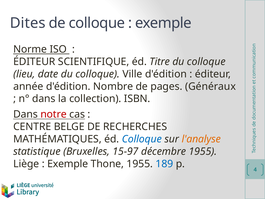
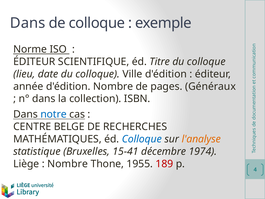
Dites: Dites -> Dans (28, 23)
notre colour: red -> blue (54, 114)
15-97: 15-97 -> 15-41 (125, 151)
décembre 1955: 1955 -> 1974 (203, 151)
Exemple: Exemple -> Nombre (68, 164)
189 colour: blue -> red (164, 164)
